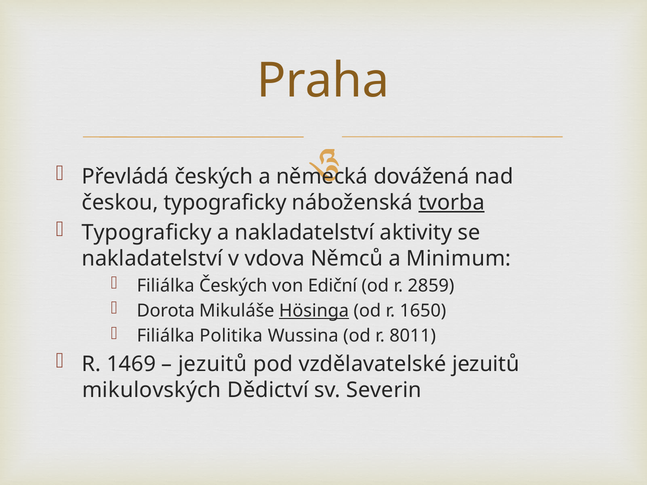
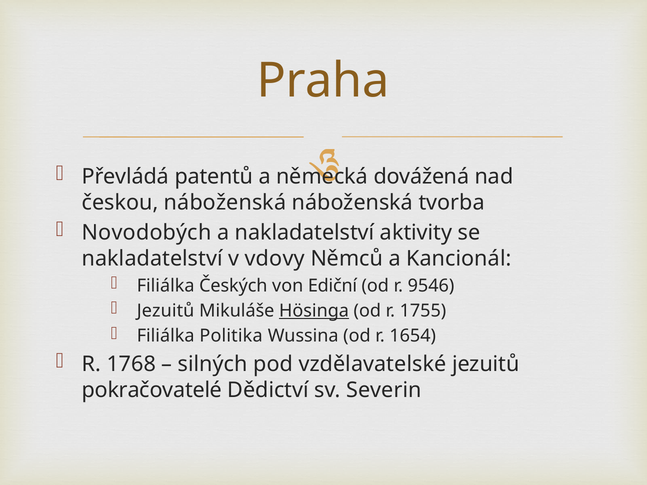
Převládá českých: českých -> patentů (214, 177)
českou typograficky: typograficky -> náboženská (225, 203)
tvorba underline: present -> none (452, 203)
Typograficky: Typograficky -> Novodobých (147, 233)
vdova: vdova -> vdovy (275, 259)
Minimum: Minimum -> Kancionál (459, 259)
2859: 2859 -> 9546 (431, 286)
Dorota: Dorota -> Jezuitů (166, 311)
1650: 1650 -> 1755 (423, 311)
8011: 8011 -> 1654 (413, 336)
1469: 1469 -> 1768 (131, 364)
jezuitů: jezuitů -> silných (213, 364)
mikulovských: mikulovských -> pokračovatelé (152, 390)
